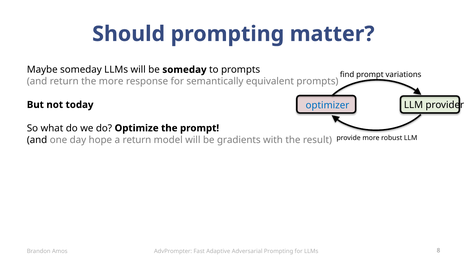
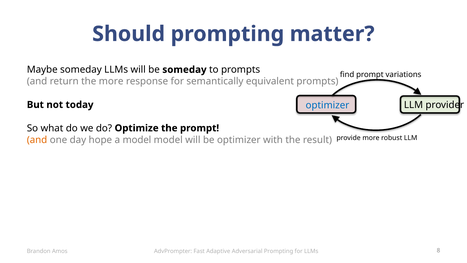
and colour: black -> orange (37, 140)
a return: return -> model (137, 140)
be gradients: gradients -> optimizer (239, 140)
